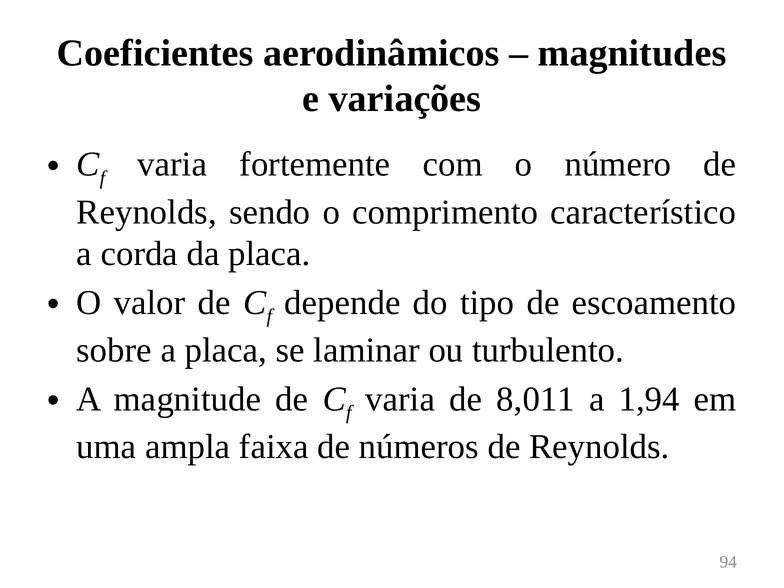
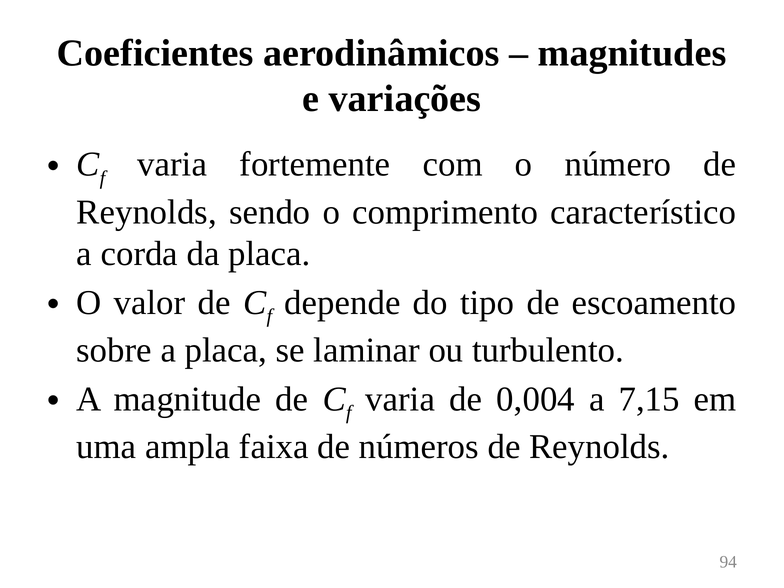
8,011: 8,011 -> 0,004 (536, 399)
1,94: 1,94 -> 7,15 (649, 399)
